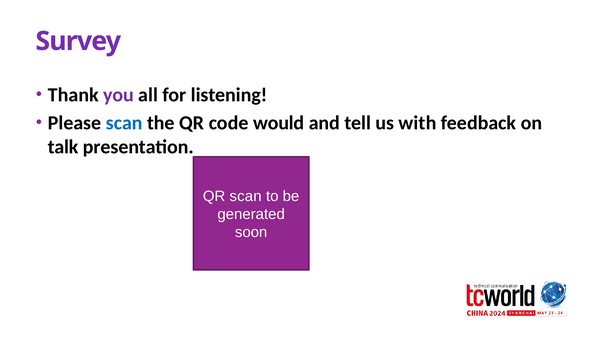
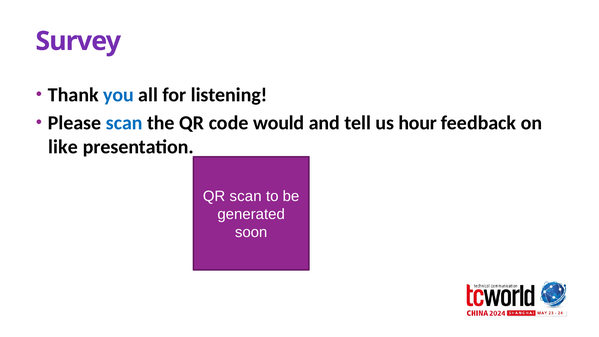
you colour: purple -> blue (118, 95)
with: with -> hour (418, 123)
talk: talk -> like (63, 147)
